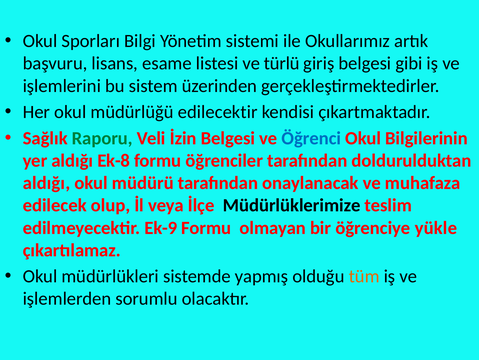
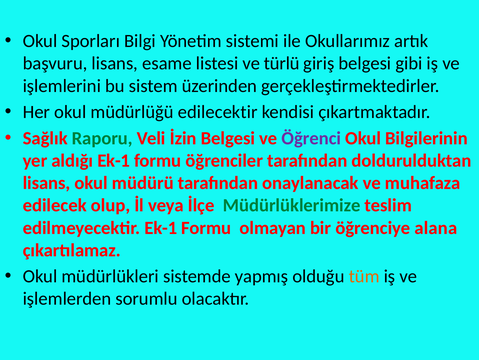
Öğrenci colour: blue -> purple (311, 138)
aldığı Ek-8: Ek-8 -> Ek-1 (114, 160)
aldığı: aldığı -> lisans (47, 183)
Müdürlüklerimize colour: black -> green (292, 205)
edilmeyecektir Ek-9: Ek-9 -> Ek-1 (161, 227)
yükle: yükle -> alana (436, 227)
